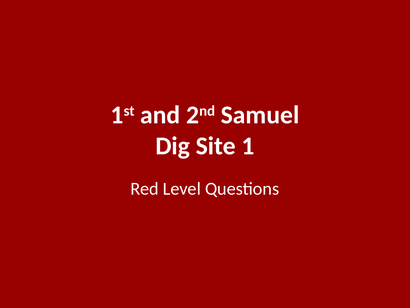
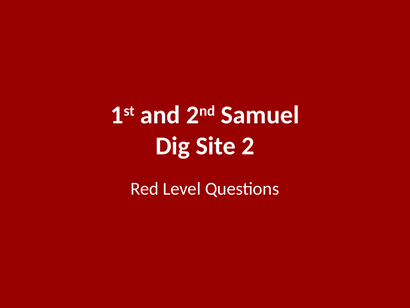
1: 1 -> 2 (248, 146)
